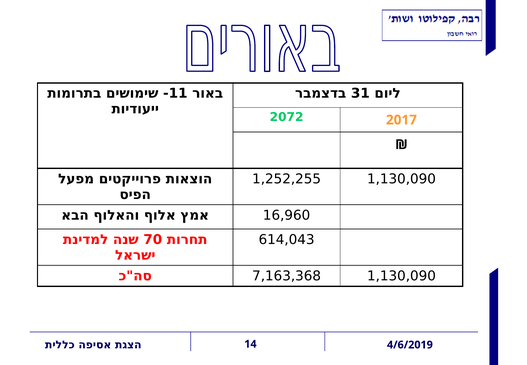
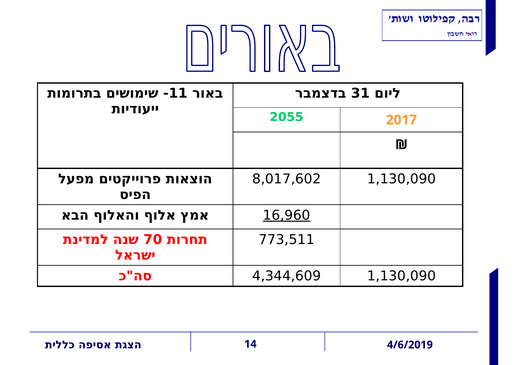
2072: 2072 -> 2055 (287, 117)
1,252,255: 1,252,255 -> 8,017,602 (287, 179)
16,960 underline: none -> present (287, 215)
614,043: 614,043 -> 773,511 (287, 240)
7,163,368: 7,163,368 -> 4,344,609 (287, 276)
